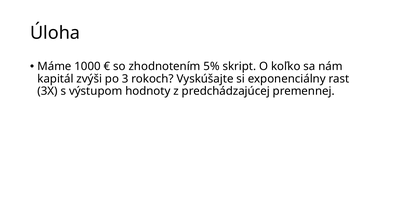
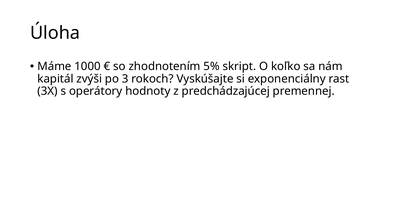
výstupom: výstupom -> operátory (96, 91)
